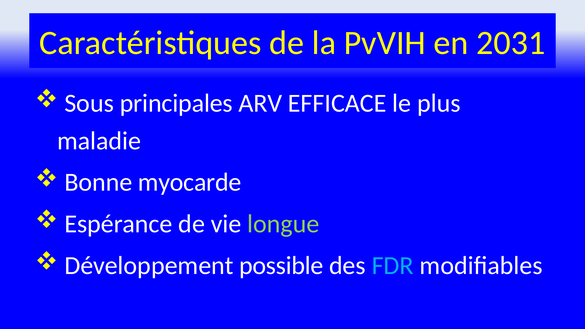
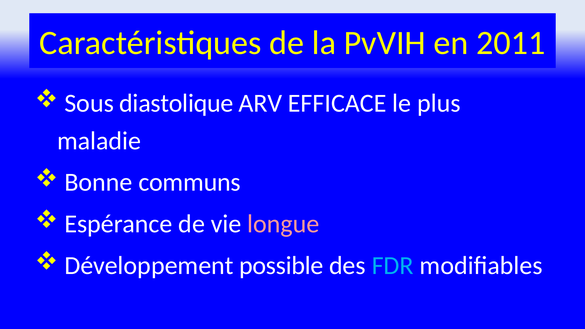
2031: 2031 -> 2011 (511, 43)
principales: principales -> diastolique (176, 103)
myocarde: myocarde -> communs (190, 182)
longue colour: light green -> pink (283, 224)
